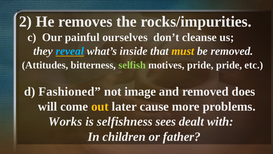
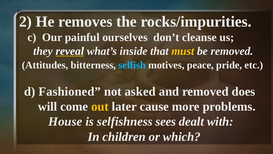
reveal colour: light blue -> white (70, 51)
selfish colour: light green -> light blue (132, 65)
motives pride: pride -> peace (200, 65)
image: image -> asked (140, 91)
Works: Works -> House (65, 121)
father: father -> which (182, 136)
